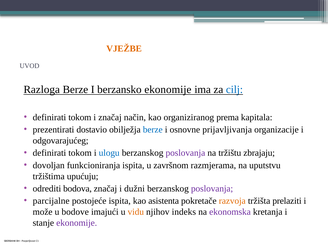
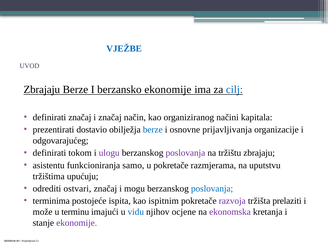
VJEŽBE colour: orange -> blue (124, 49)
Razloga: Razloga -> Zbrajaju (42, 90)
tokom: tokom -> značaj (80, 117)
prema: prema -> načini (228, 117)
ulogu colour: blue -> purple (109, 153)
dovoljan: dovoljan -> asistentu (49, 165)
funkcioniranja ispita: ispita -> samo (133, 165)
u završnom: završnom -> pokretače (171, 165)
bodova: bodova -> ostvari (77, 189)
dužni: dužni -> mogu (135, 189)
poslovanja colour: purple -> blue (212, 189)
parcijalne: parcijalne -> terminima (51, 201)
asistenta: asistenta -> ispitnim (164, 201)
razvoja colour: orange -> purple (232, 201)
bodove: bodove -> terminu (75, 212)
vidu colour: orange -> blue (136, 212)
indeks: indeks -> ocjene (184, 212)
